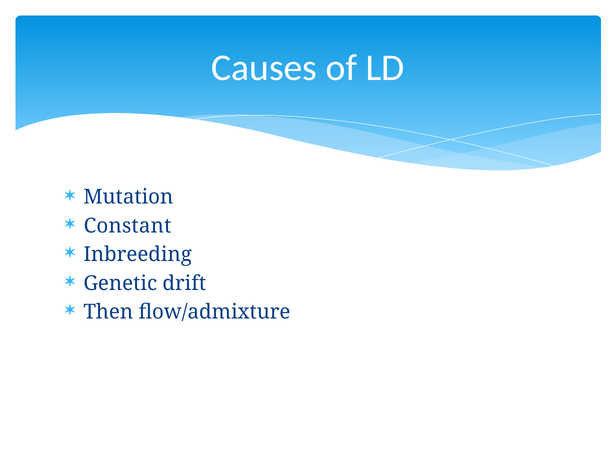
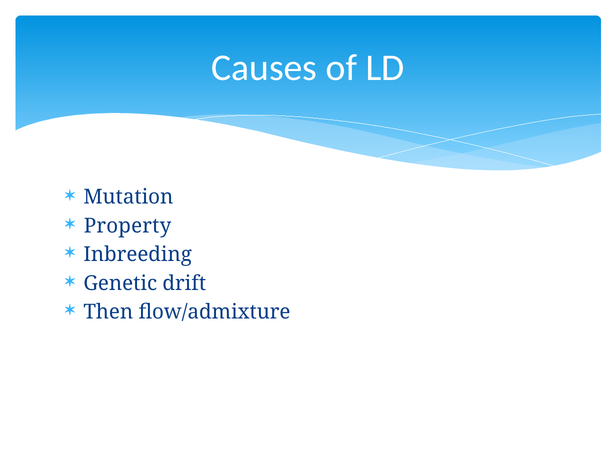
Constant: Constant -> Property (128, 226)
